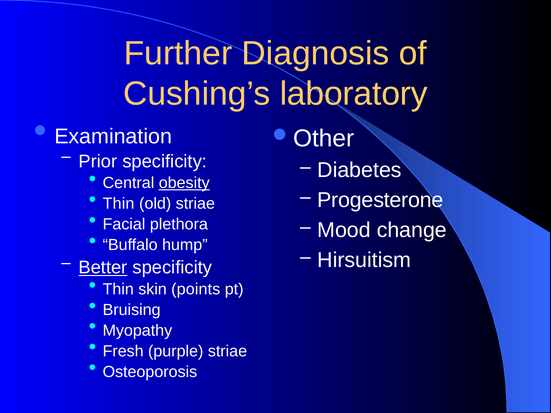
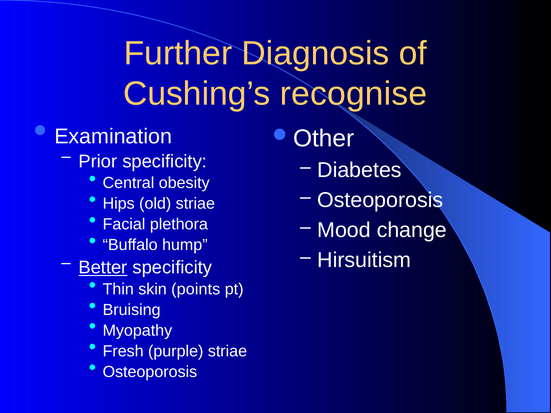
laboratory: laboratory -> recognise (354, 94)
obesity underline: present -> none (184, 183)
Progesterone: Progesterone -> Osteoporosis (380, 200)
Thin: Thin -> Hips (119, 204)
